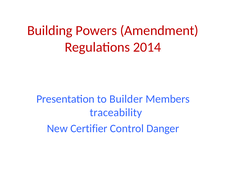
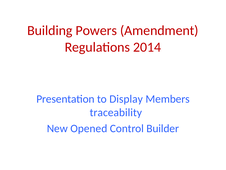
Builder: Builder -> Display (126, 99)
Certifier: Certifier -> Opened (89, 128)
Danger: Danger -> Builder (163, 128)
